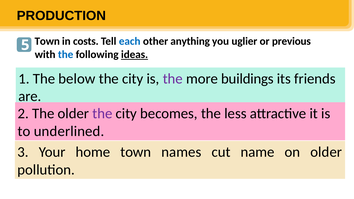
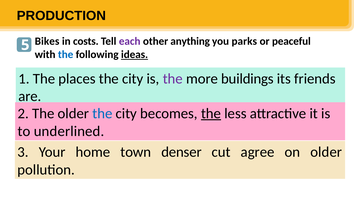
Town: Town -> Bikes (47, 41)
each colour: blue -> purple (130, 41)
uglier: uglier -> parks (244, 41)
previous: previous -> peaceful (291, 41)
below: below -> places (77, 79)
the colour: purple -> blue (102, 114)
the underline: none -> present (211, 114)
names: names -> denser (182, 152)
name: name -> agree (258, 152)
